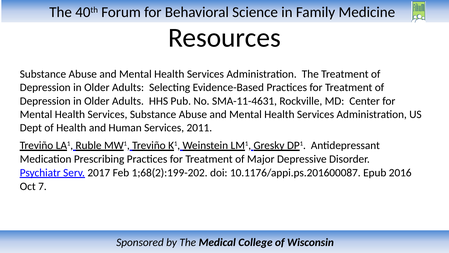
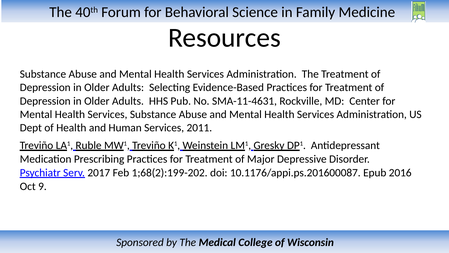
7: 7 -> 9 (42, 186)
